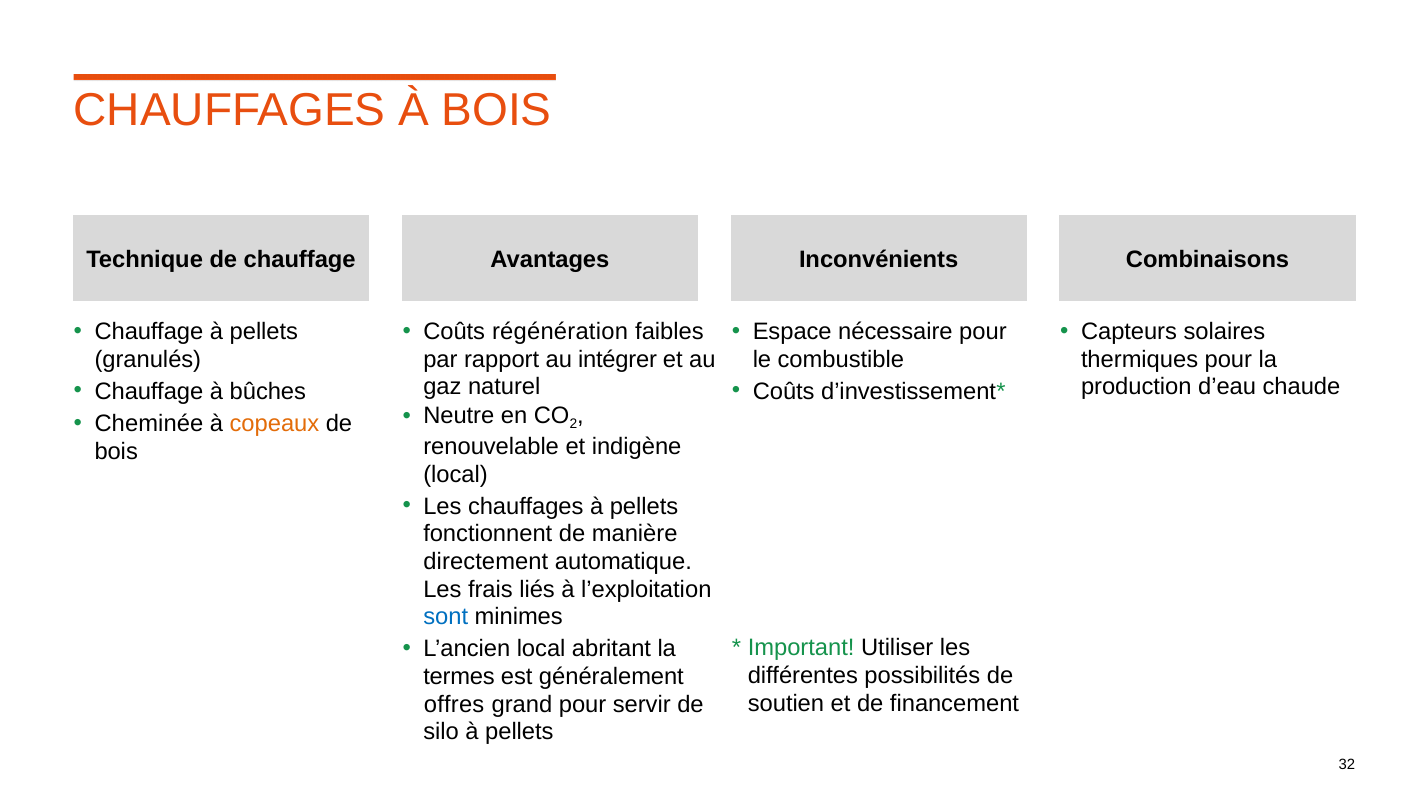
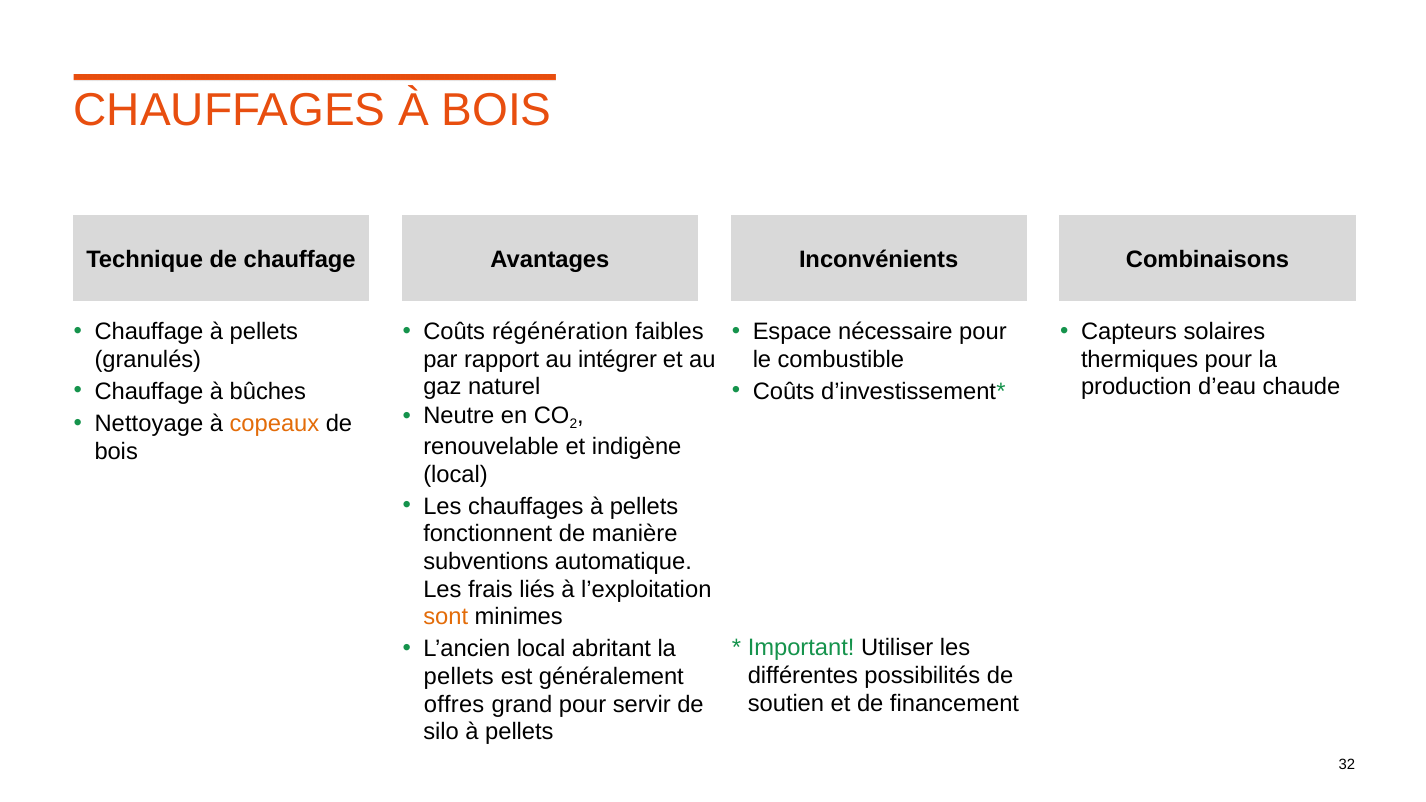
Cheminée: Cheminée -> Nettoyage (149, 424)
directement: directement -> subventions (486, 562)
sont colour: blue -> orange (446, 617)
termes: termes -> pellets (459, 677)
